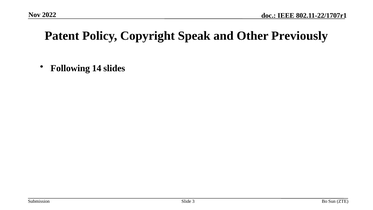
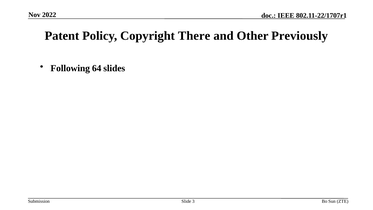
Speak: Speak -> There (194, 36)
14: 14 -> 64 (97, 68)
